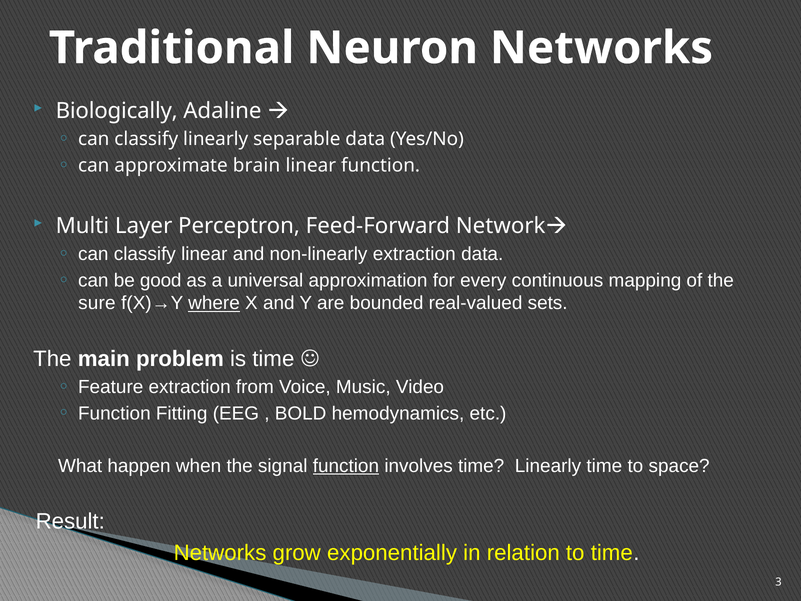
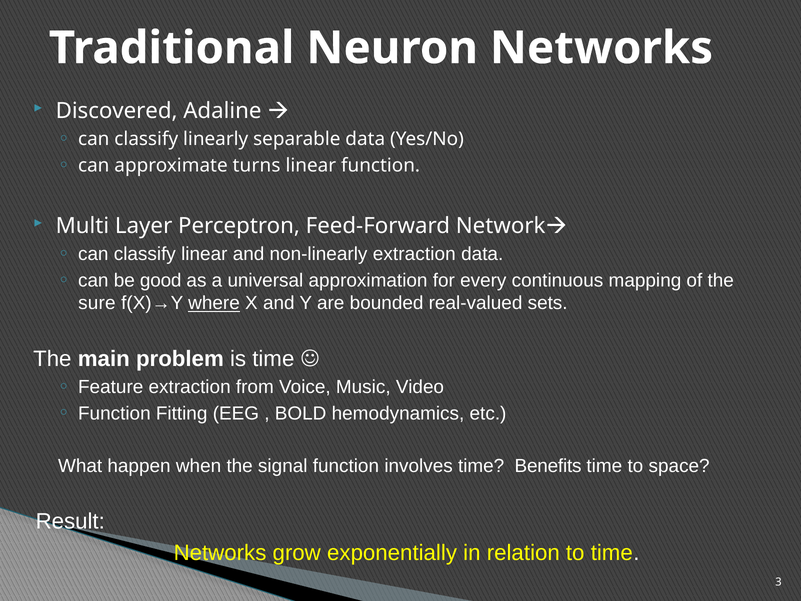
Biologically: Biologically -> Discovered (117, 111)
brain: brain -> turns (257, 165)
function underline: present -> none (346, 466)
time Linearly: Linearly -> Benefits (548, 466)
